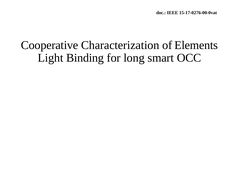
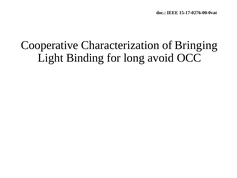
Elements: Elements -> Bringing (196, 45)
smart: smart -> avoid (161, 58)
